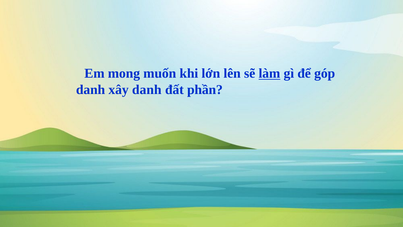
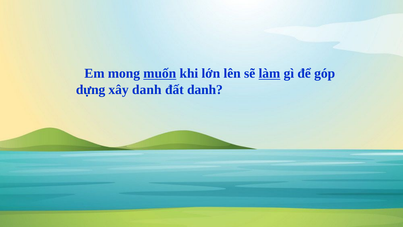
muốn underline: none -> present (160, 73)
danh: danh -> dựng (91, 90)
đất phần: phần -> danh (205, 90)
